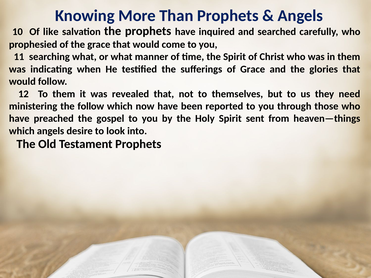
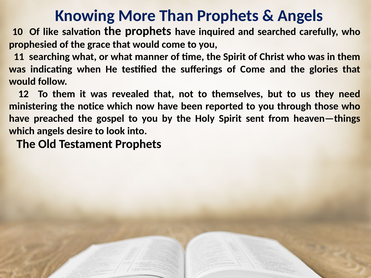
of Grace: Grace -> Come (253, 69)
the follow: follow -> notice (91, 106)
